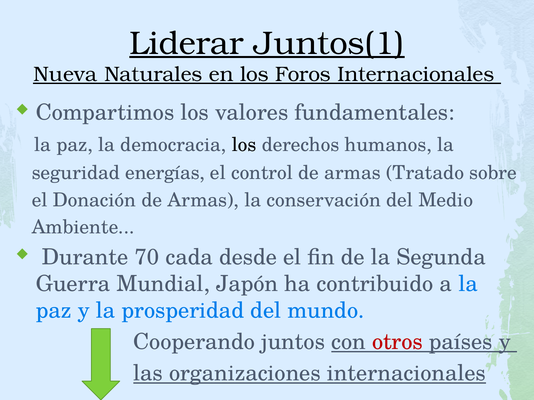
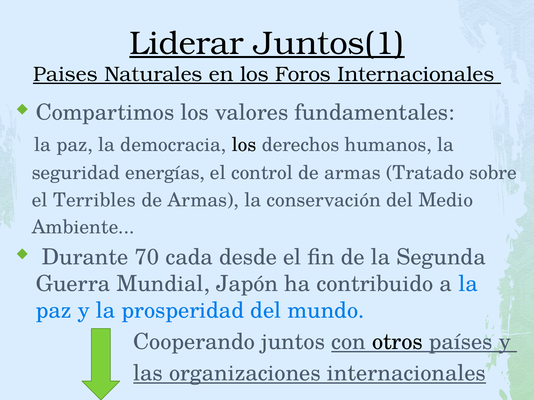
Nueva: Nueva -> Paises (65, 75)
Donación: Donación -> Terribles (94, 200)
otros colour: red -> black (397, 342)
